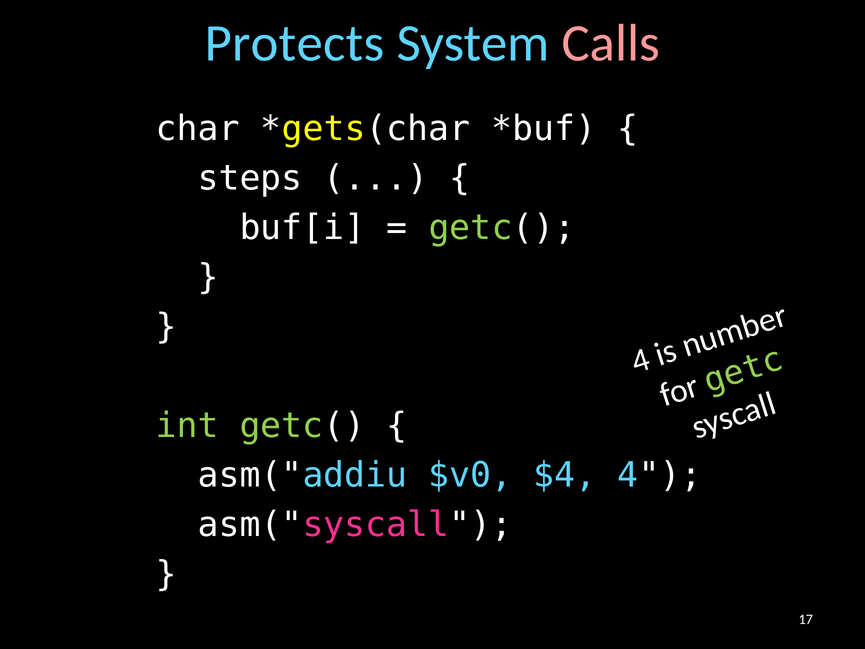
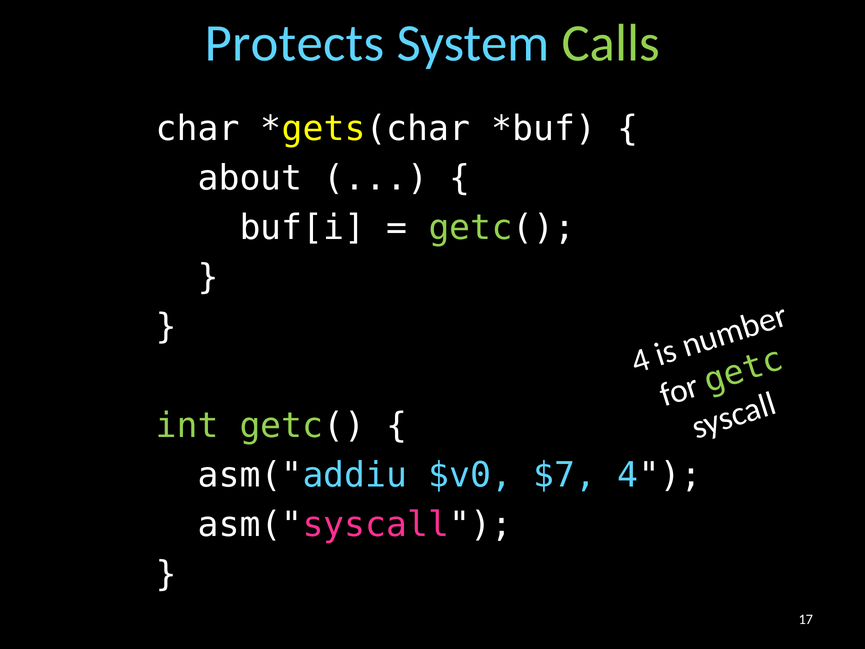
Calls colour: pink -> light green (611, 43)
steps: steps -> about (250, 178)
$4: $4 -> $7 (565, 475)
